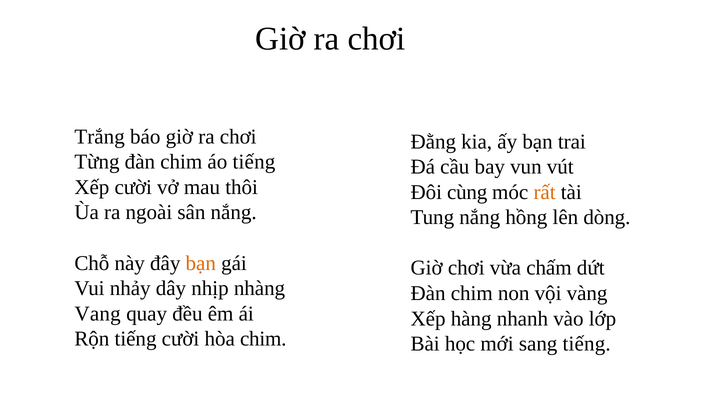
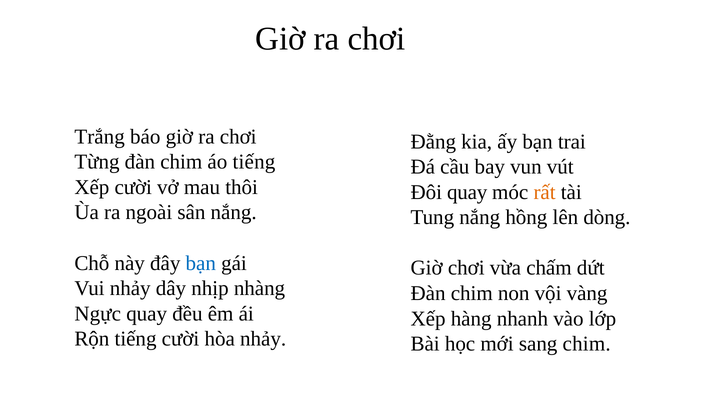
Đôi cùng: cùng -> quay (467, 192)
bạn colour: orange -> blue (201, 263)
Vang: Vang -> Ngực (98, 313)
hòa chim: chim -> nhảy (263, 339)
sang tiếng: tiếng -> chim (587, 343)
